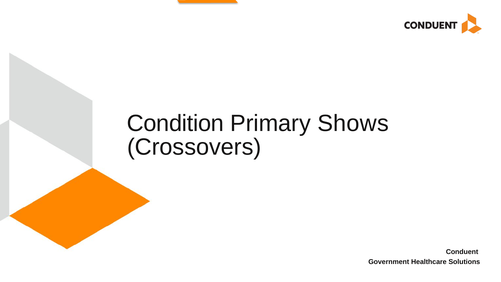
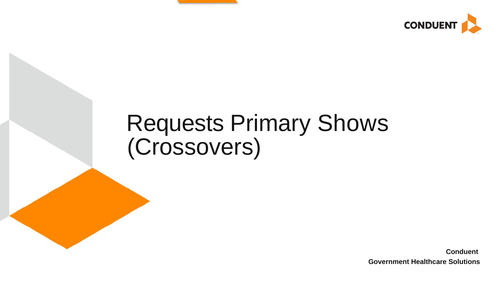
Condition: Condition -> Requests (175, 123)
